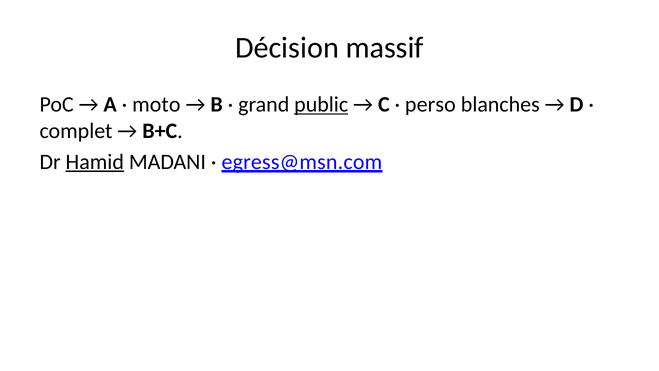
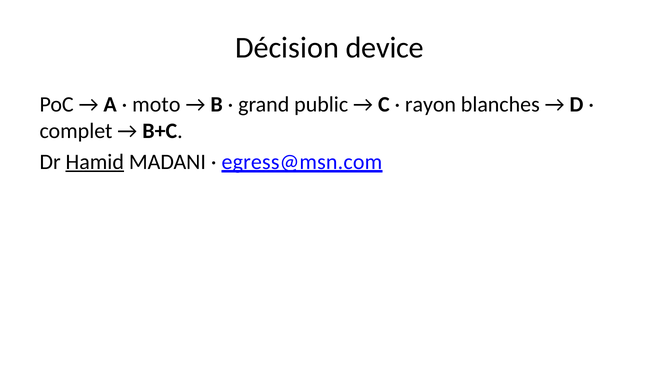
massif: massif -> device (385, 48)
public underline: present -> none (321, 105)
perso: perso -> rayon (430, 105)
